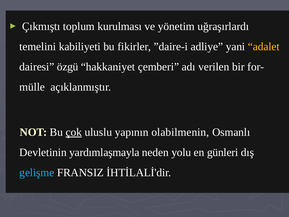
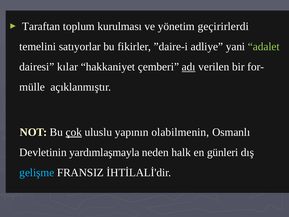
Çıkmıştı: Çıkmıştı -> Taraftan (41, 26)
uğraşırlardı: uğraşırlardı -> geçirirlerdi (223, 26)
kabiliyeti: kabiliyeti -> satıyorlar (80, 47)
adalet colour: yellow -> light green (264, 47)
özgü: özgü -> kılar (68, 67)
adı underline: none -> present (189, 67)
yolu: yolu -> halk (181, 152)
